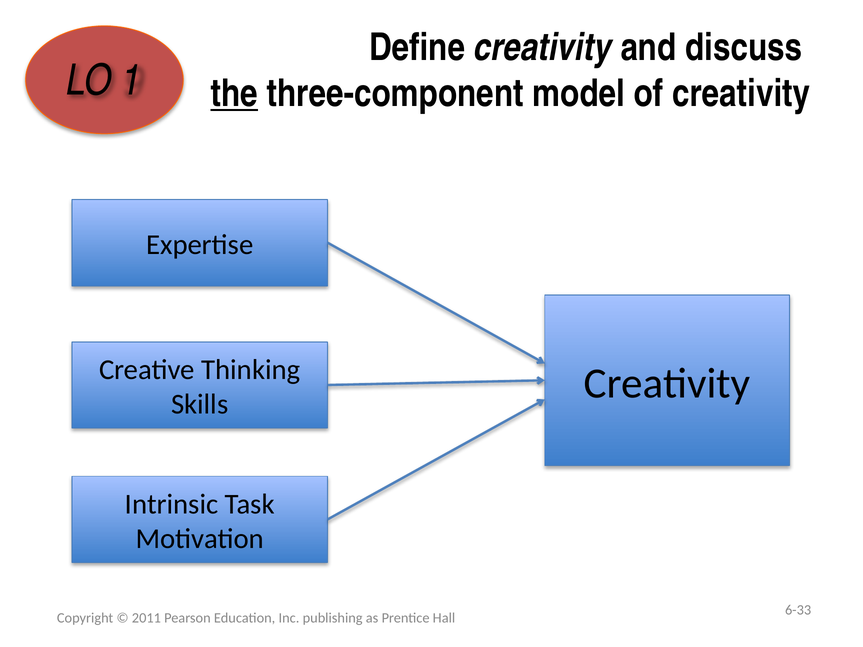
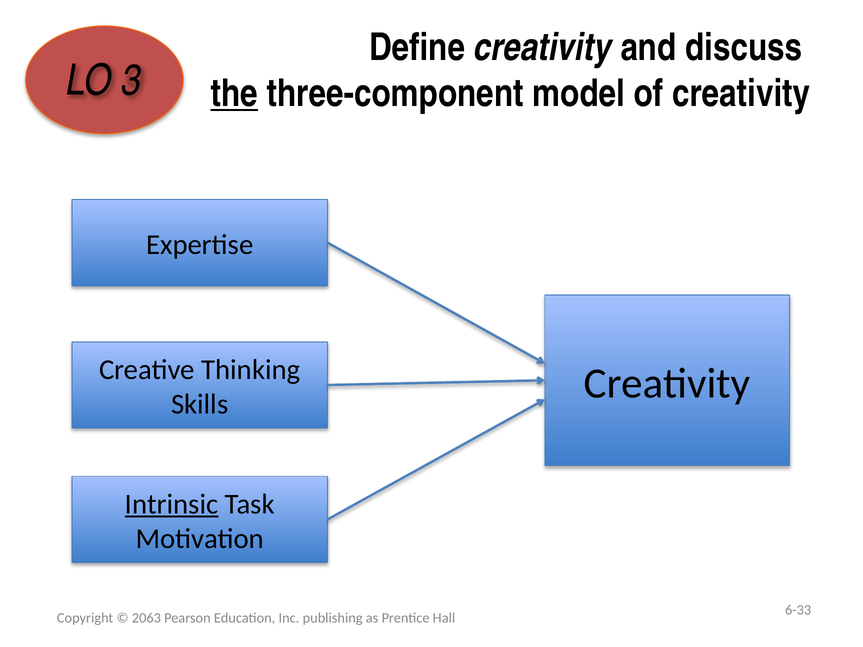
1: 1 -> 3 (131, 80)
Intrinsic underline: none -> present (172, 504)
2011: 2011 -> 2063 (146, 618)
